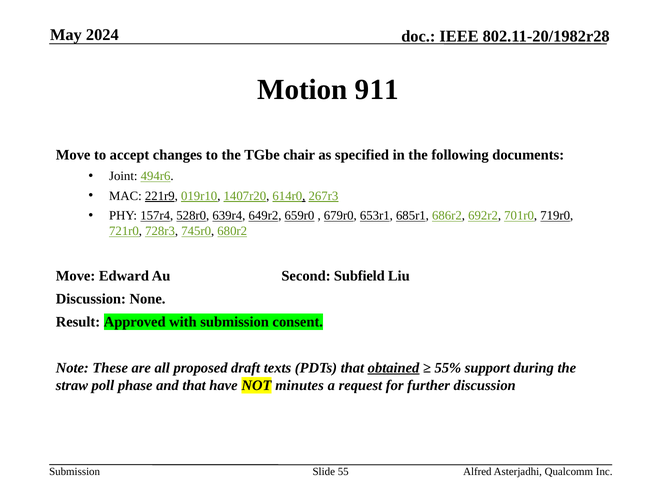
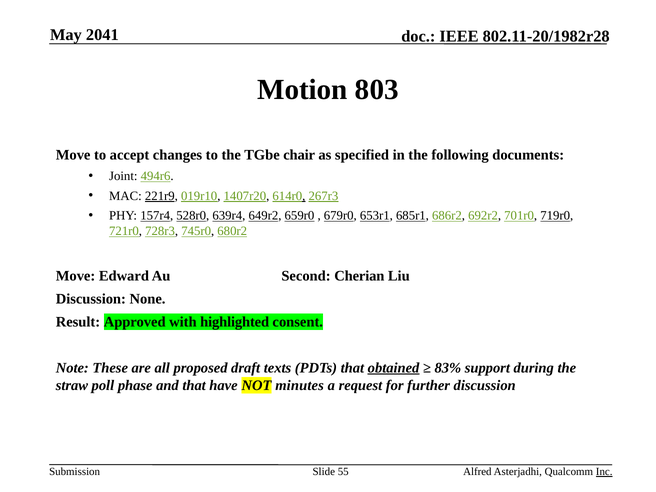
2024: 2024 -> 2041 (102, 35)
911: 911 -> 803 (377, 89)
Subfield: Subfield -> Cherian (359, 276)
with submission: submission -> highlighted (235, 322)
55%: 55% -> 83% (448, 368)
Inc underline: none -> present (604, 472)
